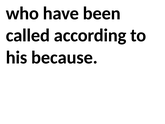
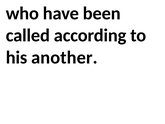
because: because -> another (64, 57)
